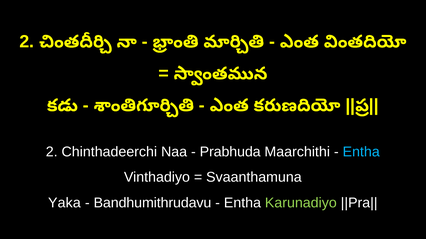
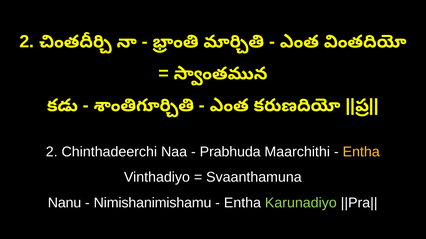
Entha colour: light blue -> yellow (361, 152)
Yaka: Yaka -> Nanu (65, 203)
Bandhumithrudavu: Bandhumithrudavu -> Nimishanimishamu (153, 203)
